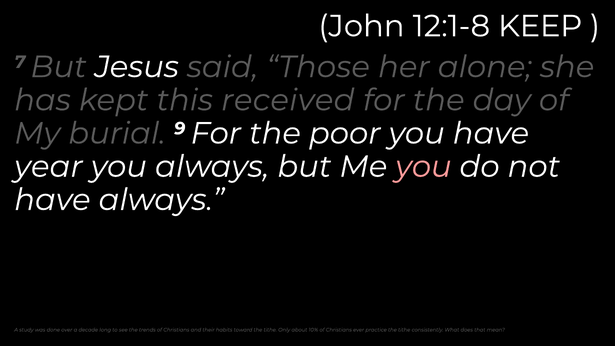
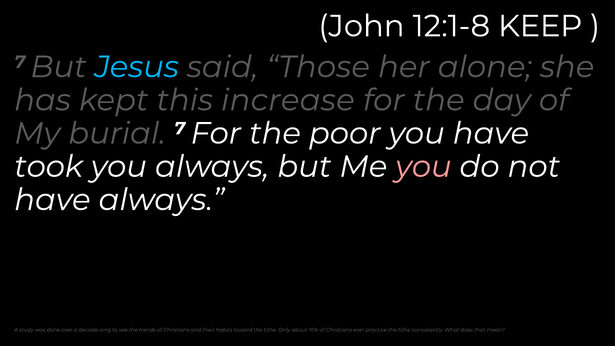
Jesus colour: white -> light blue (137, 67)
received: received -> increase (288, 100)
burial 9: 9 -> 7 (180, 128)
year: year -> took (49, 167)
